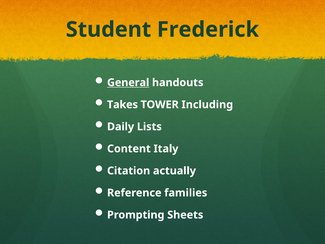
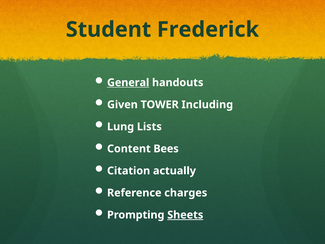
Takes: Takes -> Given (122, 105)
Daily: Daily -> Lung (121, 127)
Italy: Italy -> Bees (166, 149)
families: families -> charges (186, 193)
Sheets underline: none -> present (185, 215)
